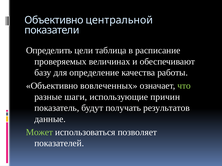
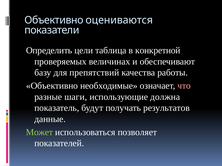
центральной: центральной -> оцениваются (119, 20)
расписание: расписание -> конкретной (158, 51)
определение: определение -> препятствий (94, 73)
вовлеченных: вовлеченных -> необходимые (109, 86)
что colour: light green -> pink (184, 86)
причин: причин -> должна (165, 97)
